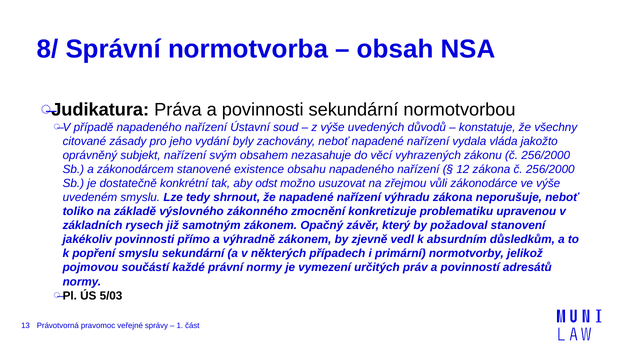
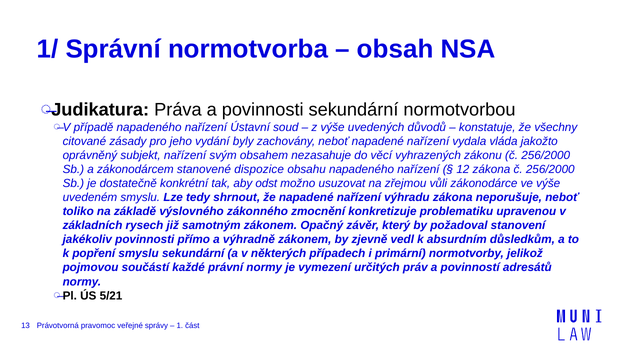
8/: 8/ -> 1/ (48, 49)
existence: existence -> dispozice (259, 169)
5/03: 5/03 -> 5/21 (111, 296)
